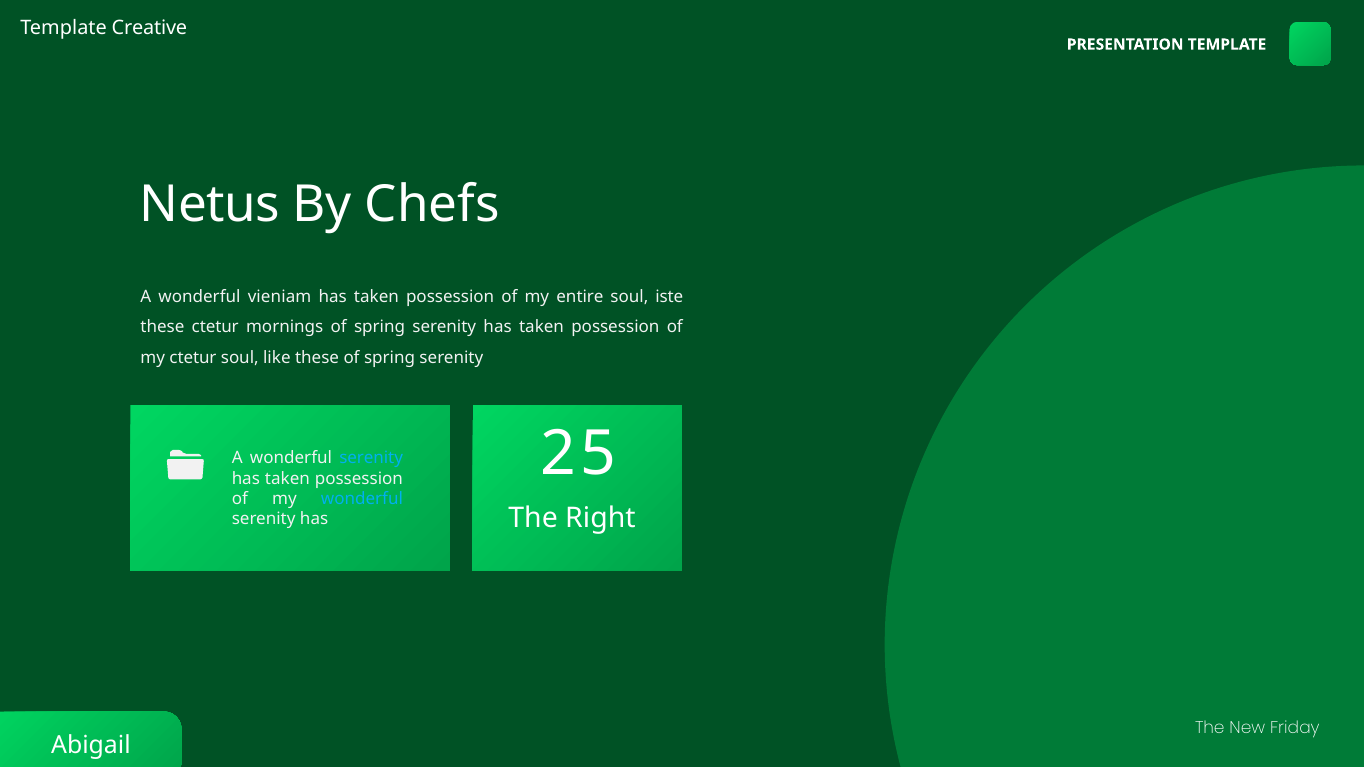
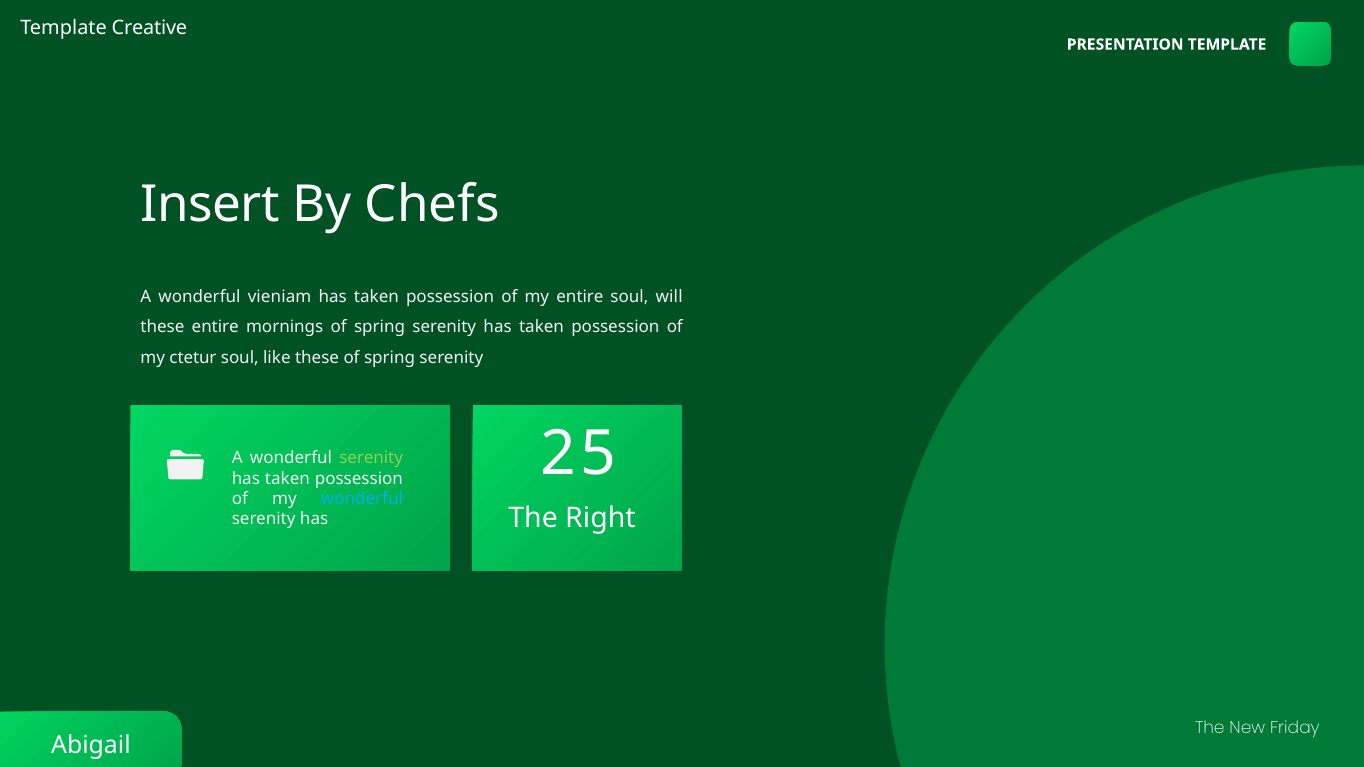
Netus: Netus -> Insert (210, 205)
iste: iste -> will (669, 297)
these ctetur: ctetur -> entire (215, 327)
serenity colour: light blue -> light green (371, 458)
